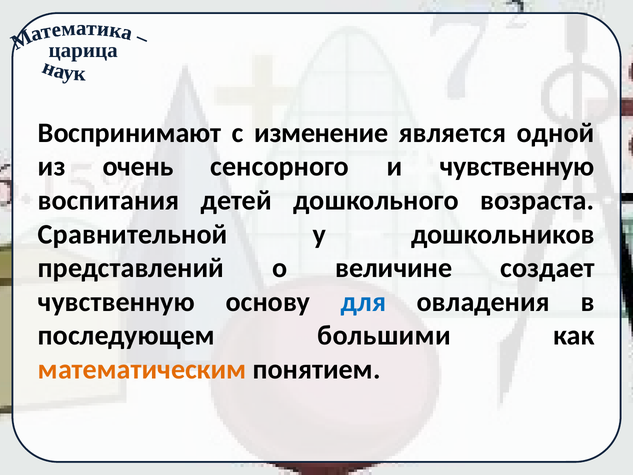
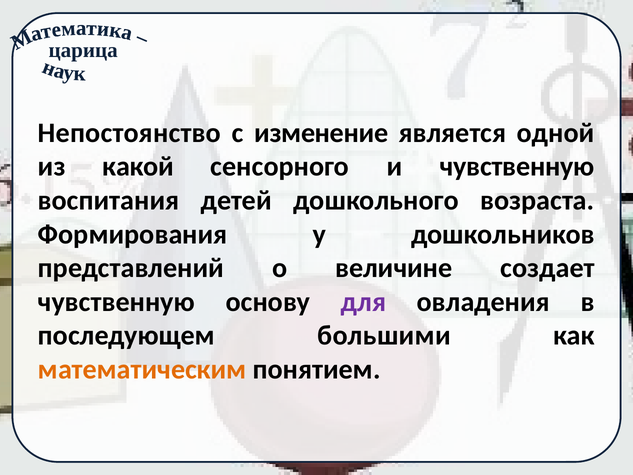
Воспринимают: Воспринимают -> Непостоянство (129, 133)
очень: очень -> какой (138, 167)
Сравнительной: Сравнительной -> Формирования (133, 234)
для colour: blue -> purple (363, 302)
